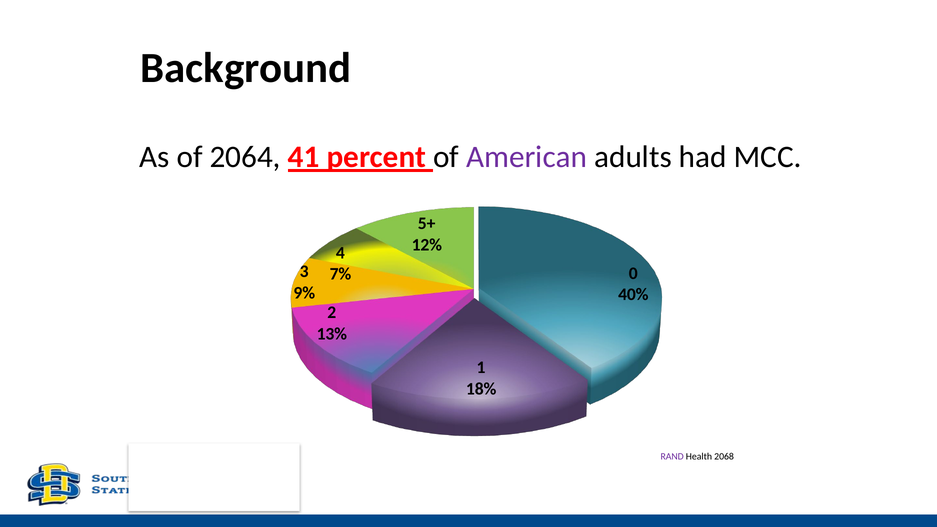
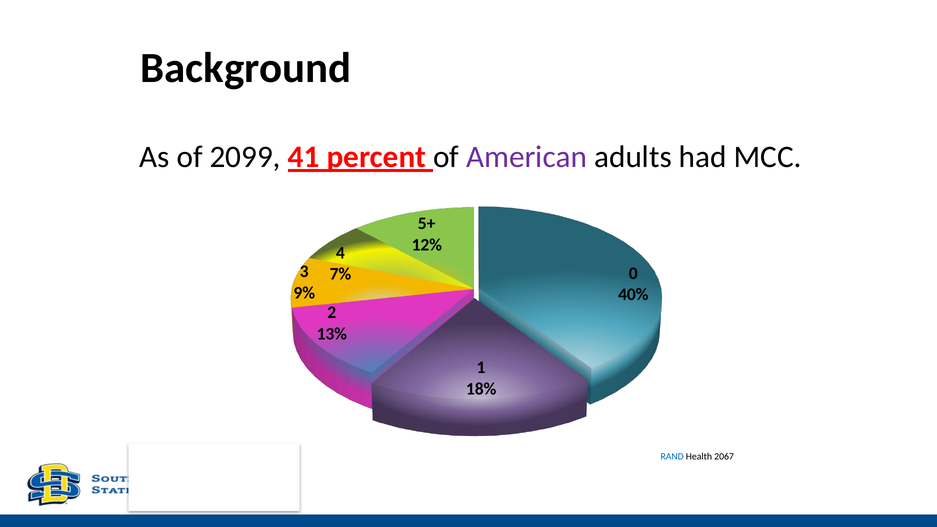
2064: 2064 -> 2099 (245, 157)
RAND colour: purple -> blue (672, 456)
2068: 2068 -> 2067 (724, 456)
